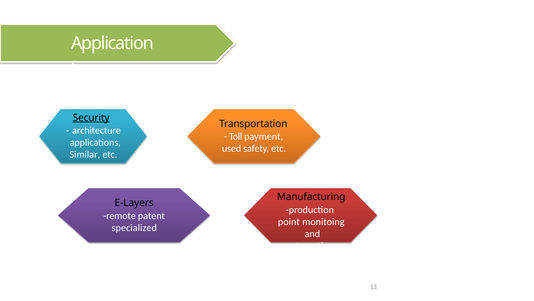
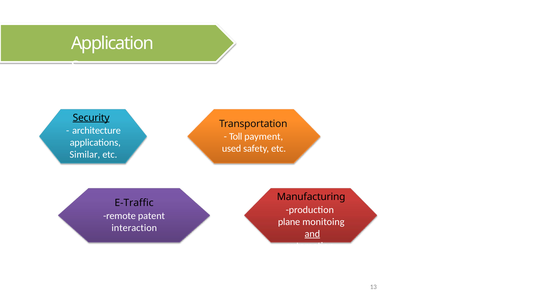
E-Layers: E-Layers -> E-Traffic (134, 202)
point: point -> plane (289, 221)
specialized: specialized -> interaction (134, 227)
and underline: none -> present (312, 233)
